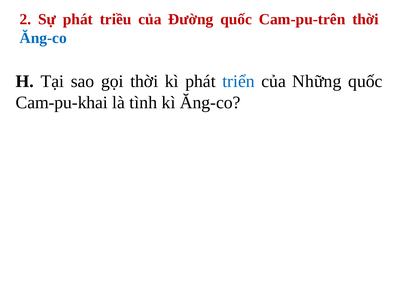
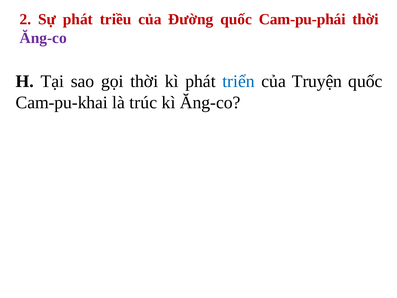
Cam-pu-trên: Cam-pu-trên -> Cam-pu-phái (302, 19)
Ăng-co colour: blue -> purple (43, 38)
Những: Những -> Truyện (317, 81)
tình: tình -> trúc (143, 103)
